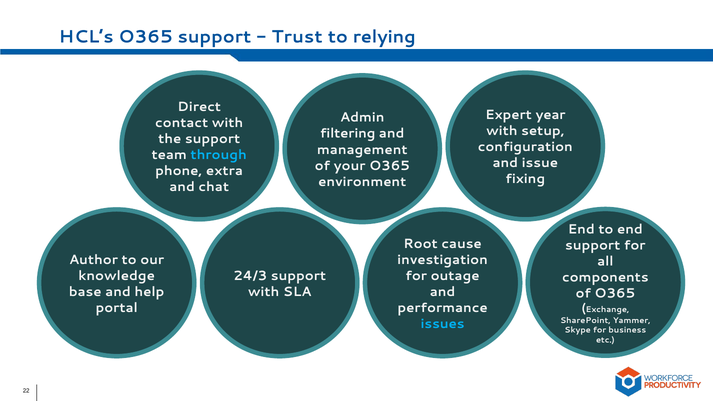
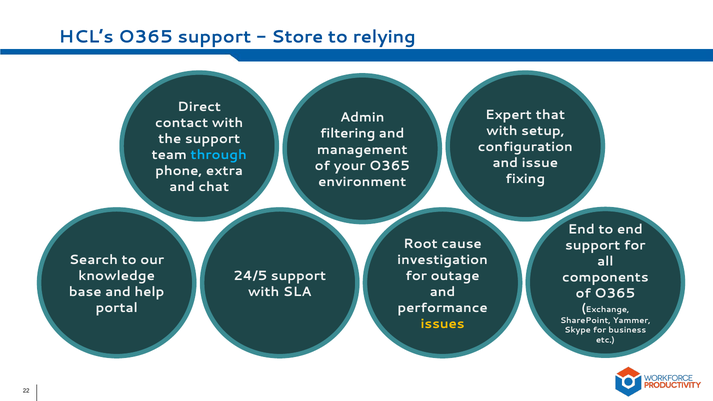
Trust: Trust -> Store (297, 37)
year: year -> that (550, 115)
Author: Author -> Search (93, 260)
24/3: 24/3 -> 24/5 (250, 276)
issues colour: light blue -> yellow (443, 324)
